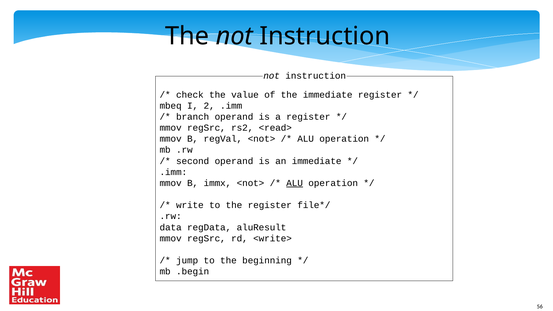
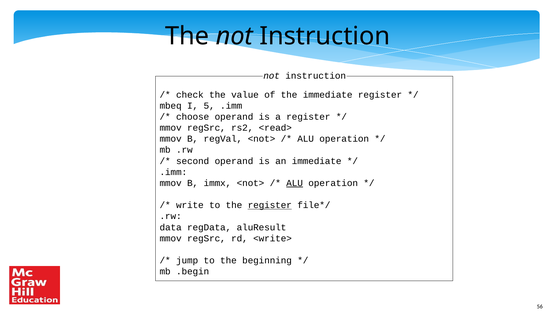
2: 2 -> 5 (209, 106)
branch: branch -> choose (193, 117)
register underline: none -> present (270, 205)
